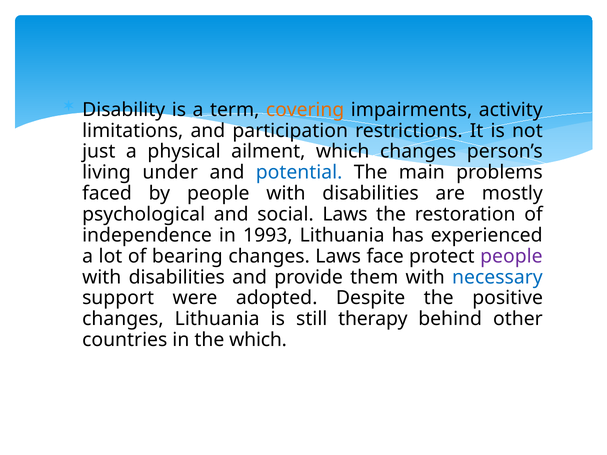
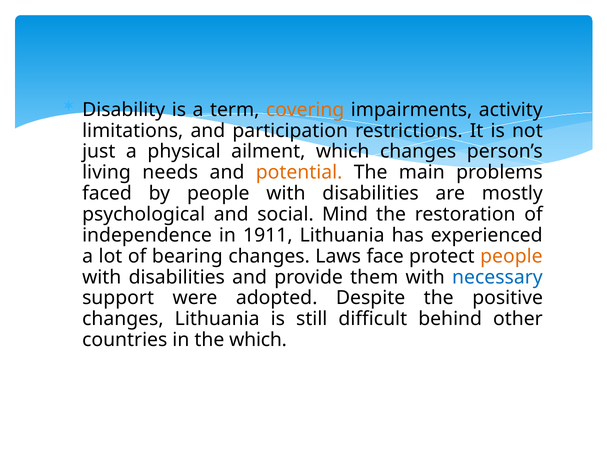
under: under -> needs (170, 173)
potential colour: blue -> orange (299, 173)
social Laws: Laws -> Mind (345, 214)
1993: 1993 -> 1911 (268, 235)
people colour: purple -> orange (511, 256)
therapy: therapy -> difficult (373, 319)
